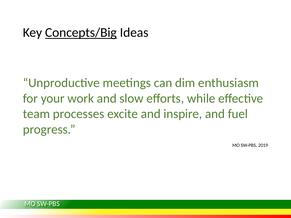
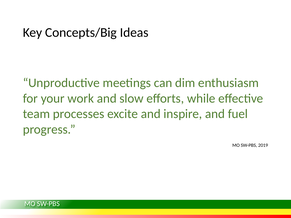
Concepts/Big underline: present -> none (81, 33)
